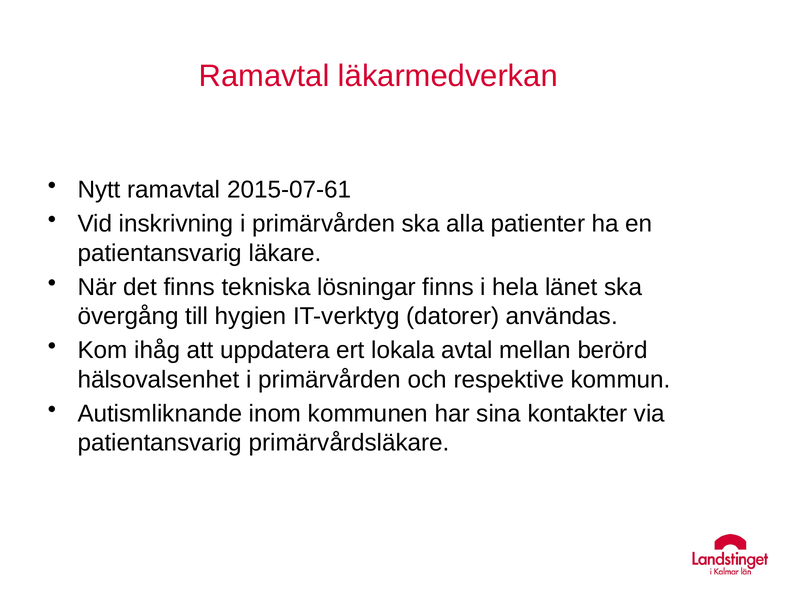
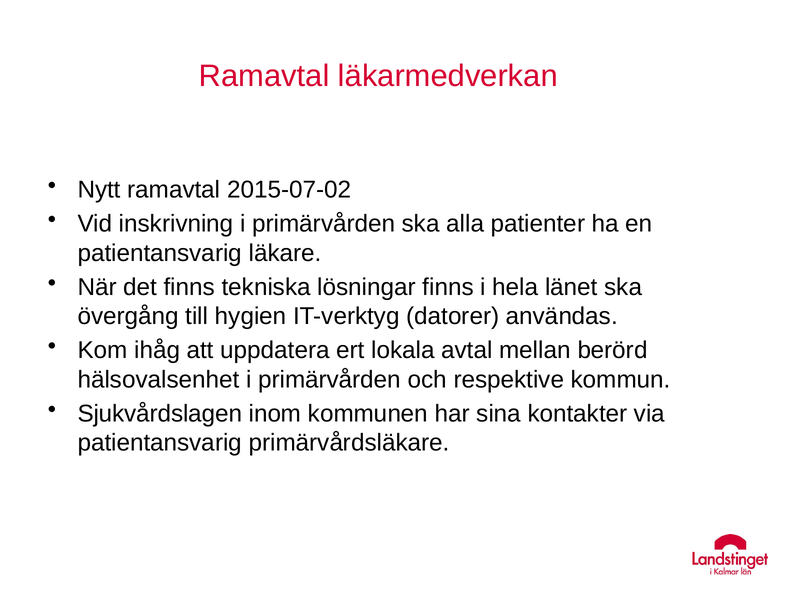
2015-07-61: 2015-07-61 -> 2015-07-02 (289, 190)
Autismliknande: Autismliknande -> Sjukvårdslagen (160, 414)
